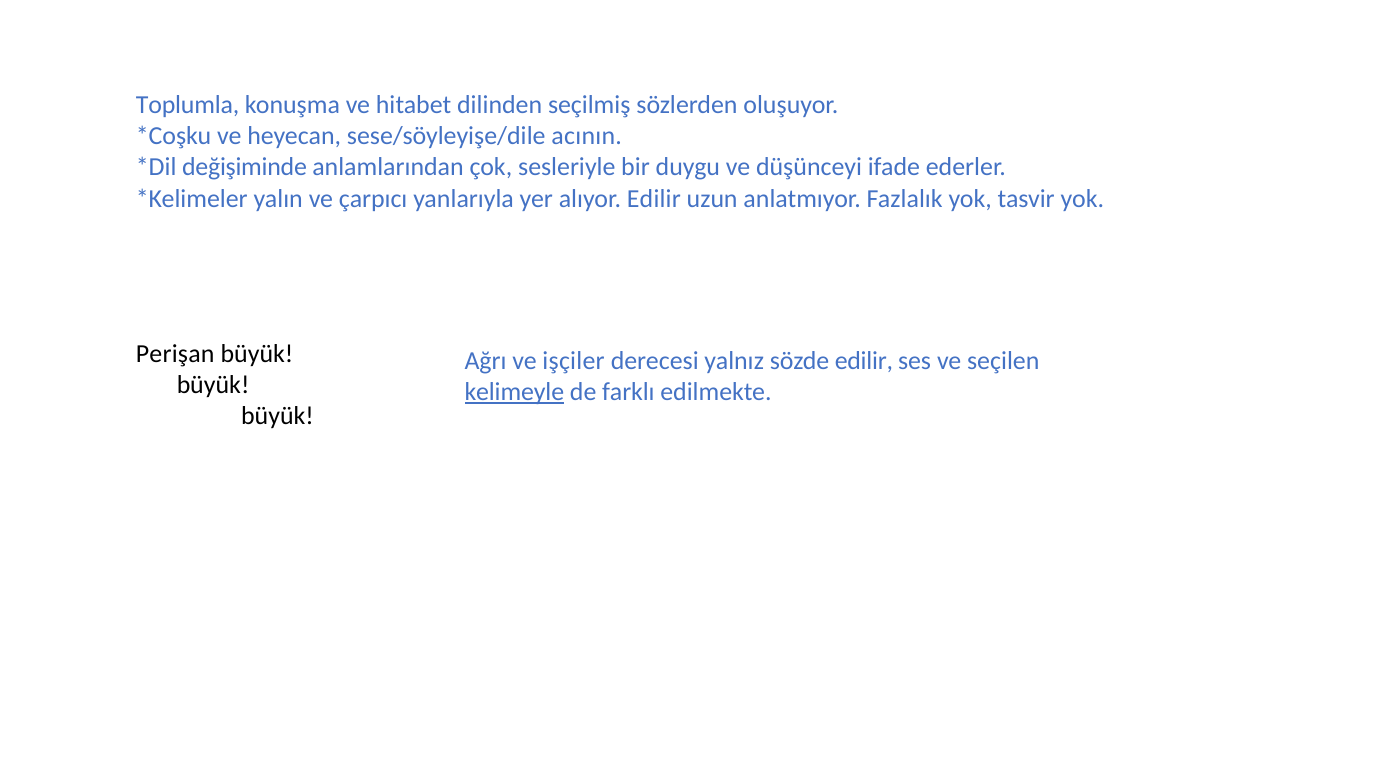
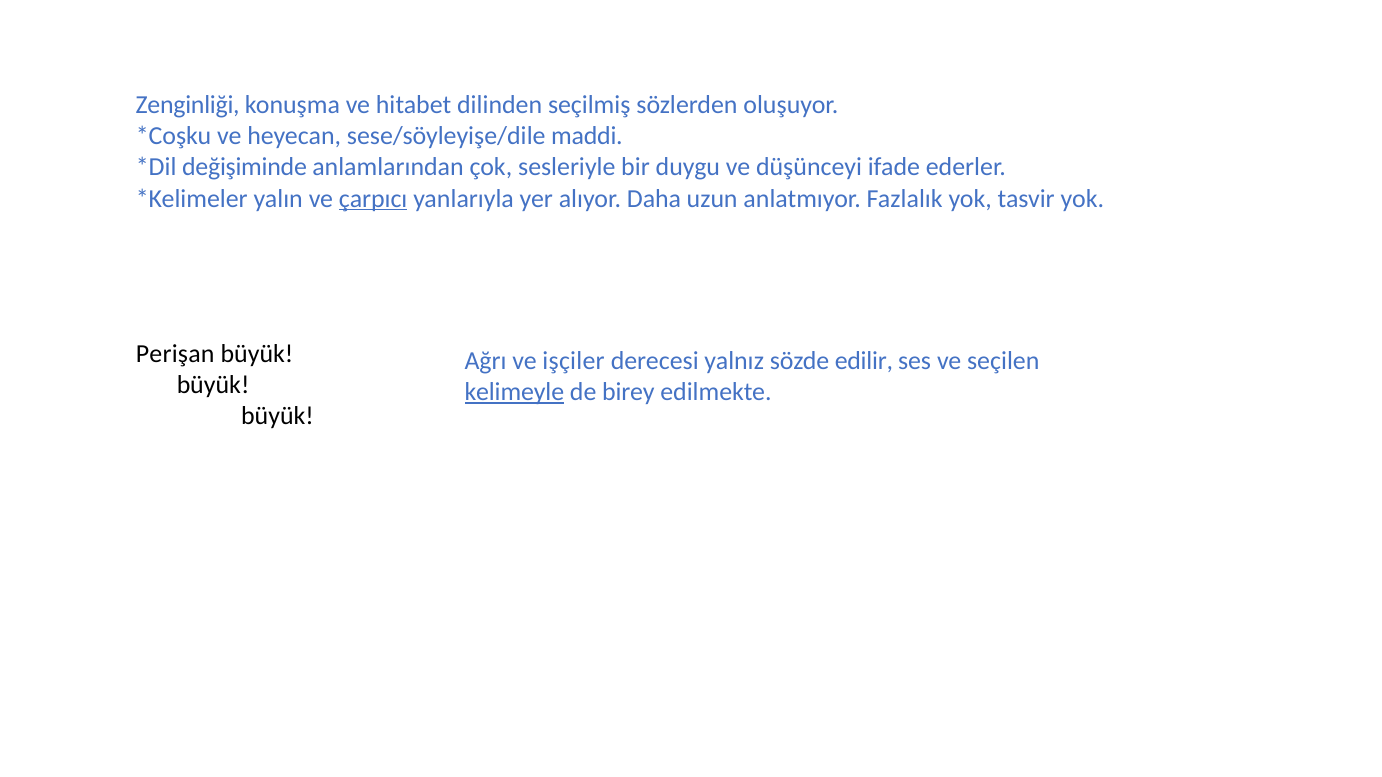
Toplumla: Toplumla -> Zenginliği (188, 105)
acının: acının -> maddi (587, 136)
çarpıcı underline: none -> present (373, 199)
alıyor Edilir: Edilir -> Daha (654, 199)
farklı: farklı -> birey (628, 392)
